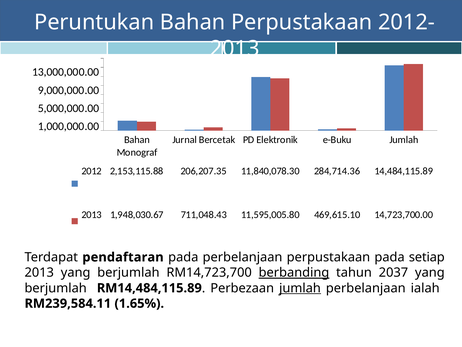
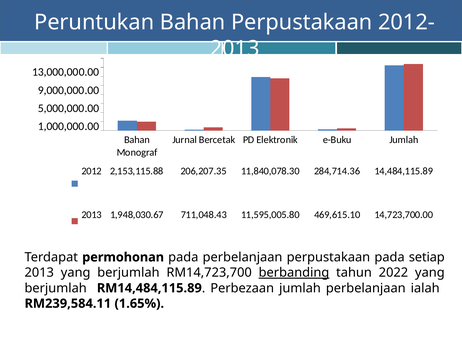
pendaftaran: pendaftaran -> permohonan (123, 257)
2037: 2037 -> 2022 (393, 272)
jumlah underline: present -> none (300, 288)
